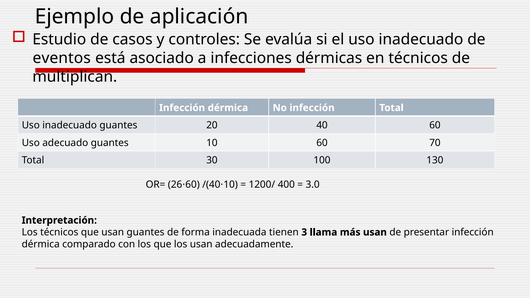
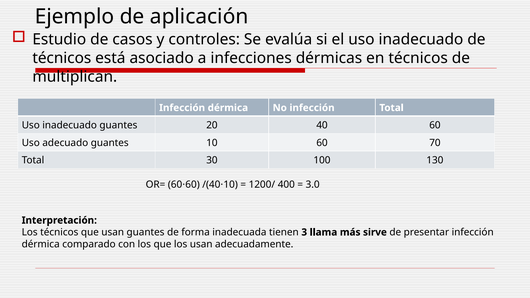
eventos: eventos -> técnicos (62, 58)
OR= 26: 26 -> 60 (175, 185)
más usan: usan -> sirve (375, 232)
